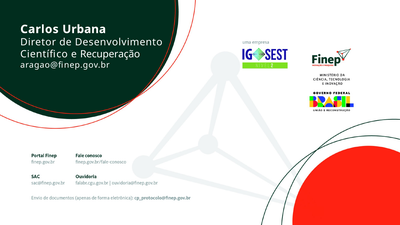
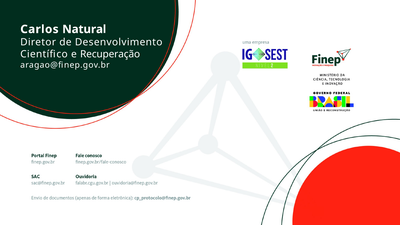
Urbana: Urbana -> Natural (84, 29)
